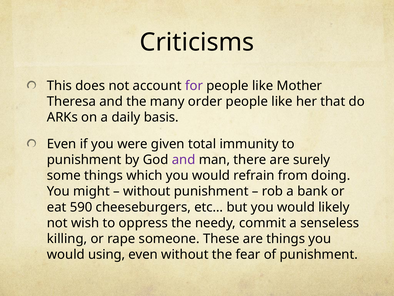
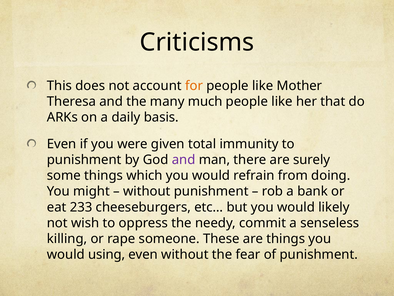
for colour: purple -> orange (194, 86)
order: order -> much (205, 101)
590: 590 -> 233 (81, 207)
